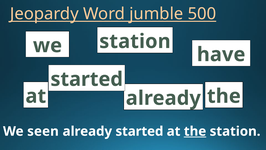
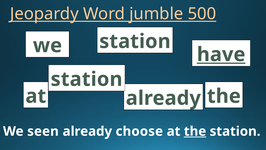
have underline: none -> present (221, 54)
started: started -> station (87, 79)
started: started -> choose (139, 131)
